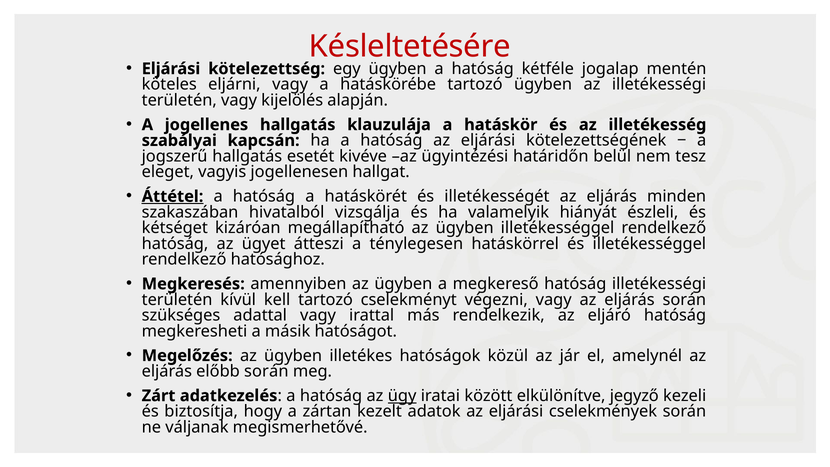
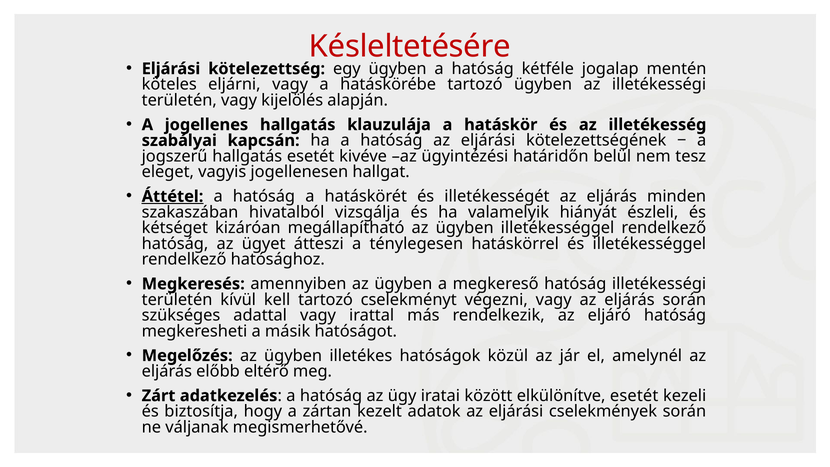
előbb során: során -> eltérő (266, 371)
ügy underline: present -> none (402, 396)
elkülönítve jegyző: jegyző -> esetét (634, 396)
